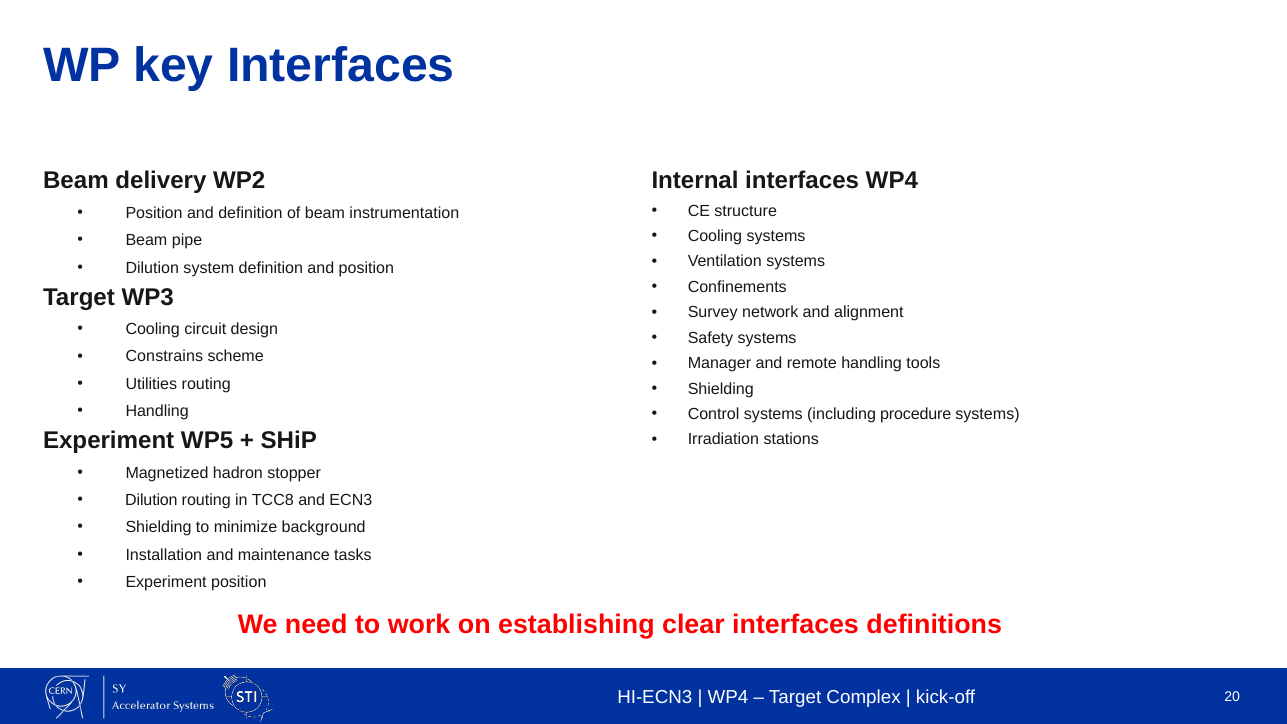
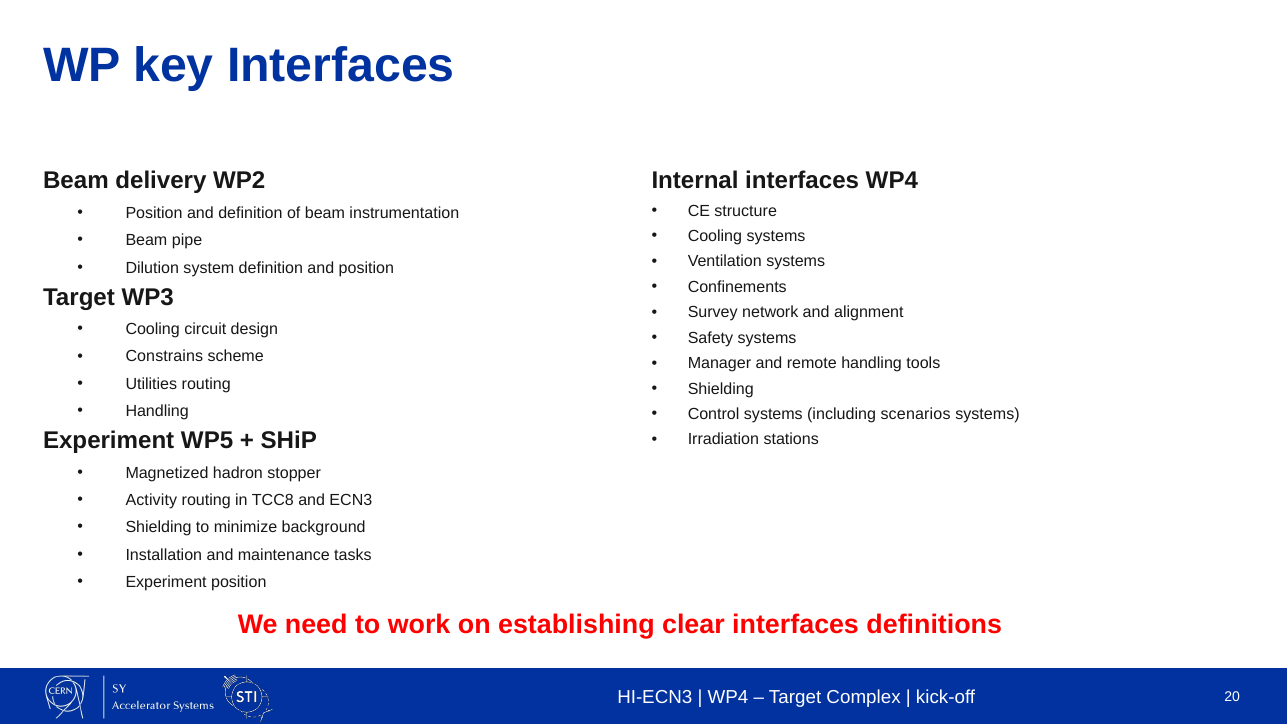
procedure: procedure -> scenarios (916, 414)
Dilution: Dilution -> Activity (151, 500)
